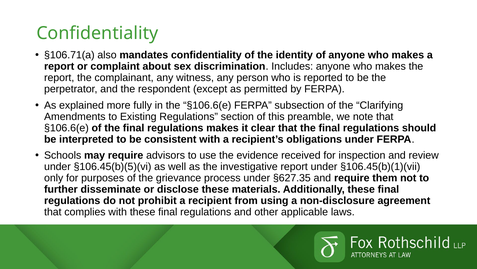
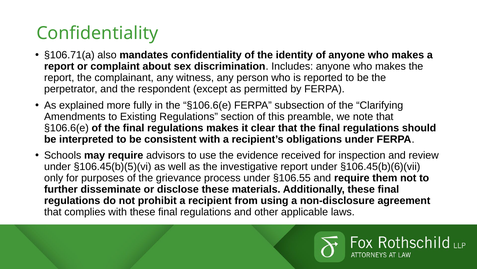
§106.45(b)(1)(vii: §106.45(b)(1)(vii -> §106.45(b)(6)(vii (380, 166)
§627.35: §627.35 -> §106.55 (292, 178)
